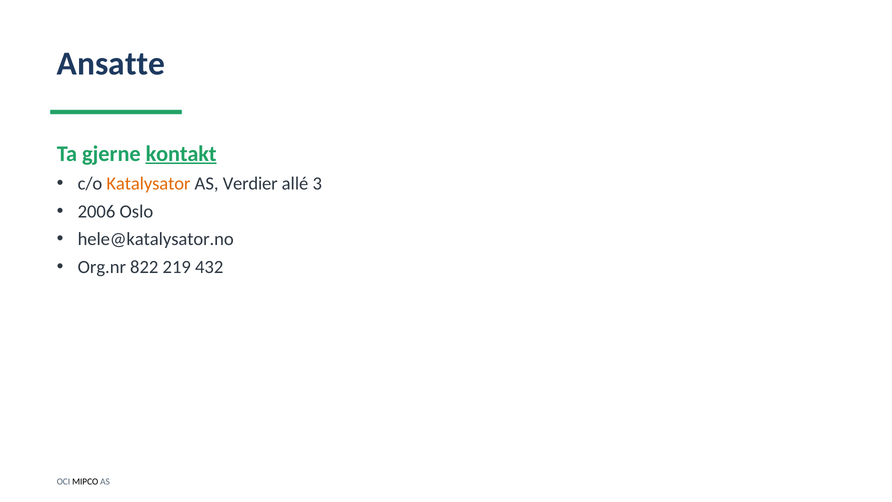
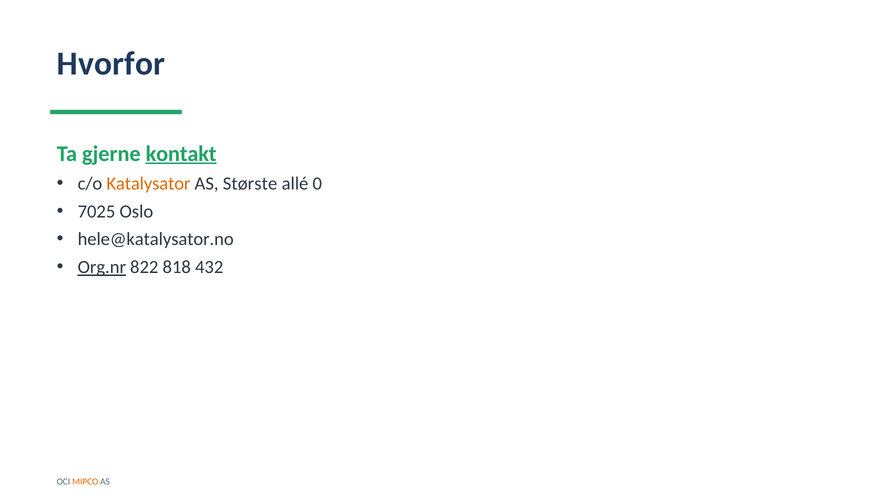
Ansatte: Ansatte -> Hvorfor (111, 64)
Verdier: Verdier -> Største (250, 183)
3: 3 -> 0 (317, 183)
2006: 2006 -> 7025 (96, 211)
Org.nr underline: none -> present (102, 267)
219: 219 -> 818 (177, 267)
MIPCO colour: black -> orange (85, 481)
